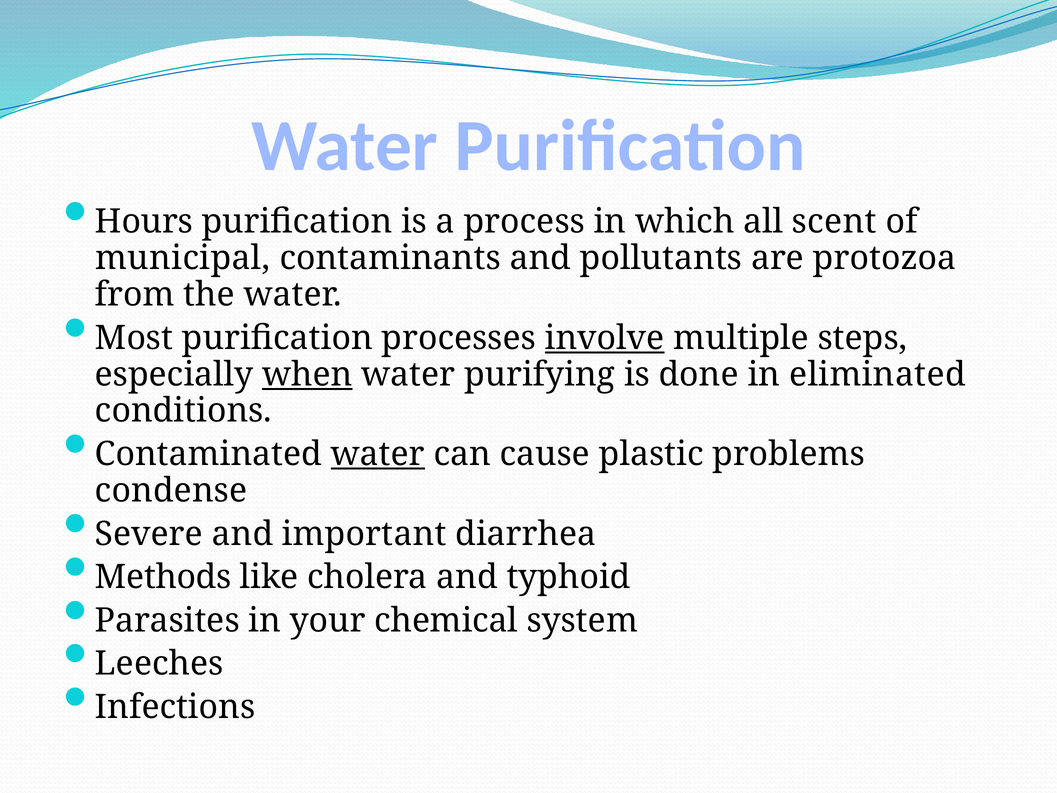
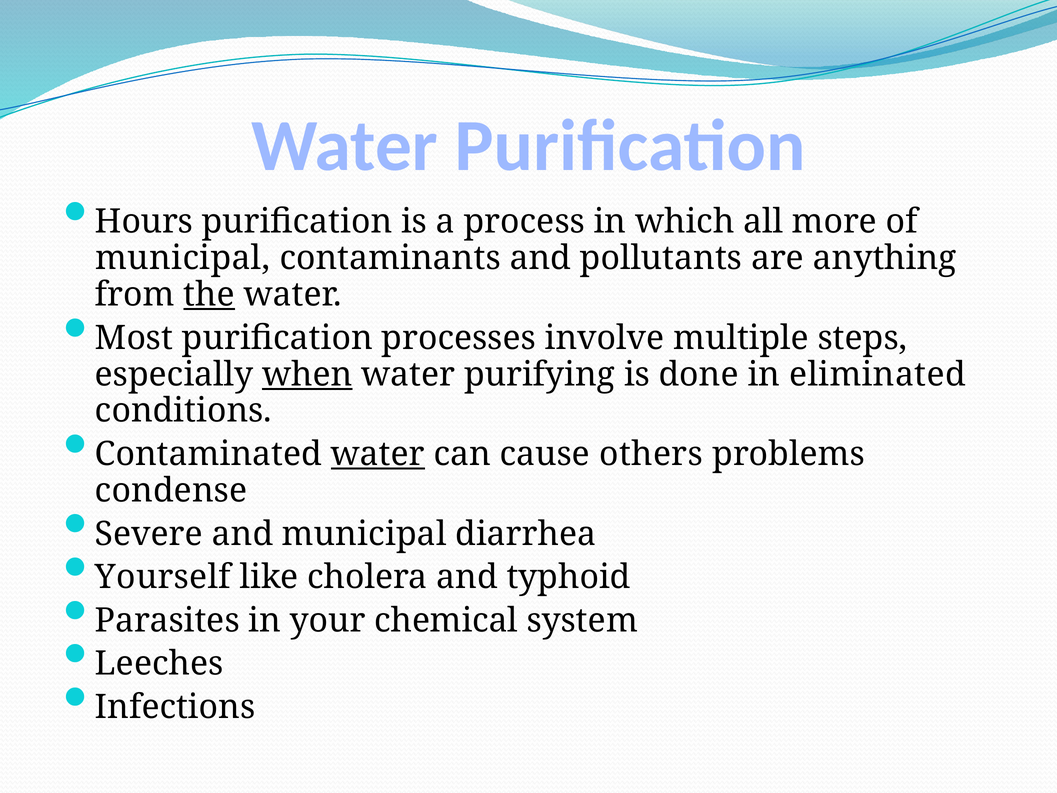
scent: scent -> more (834, 222)
protozoa: protozoa -> anything (885, 258)
the underline: none -> present (209, 295)
involve underline: present -> none (605, 338)
plastic: plastic -> others (651, 454)
and important: important -> municipal (364, 534)
Methods: Methods -> Yourself (163, 577)
